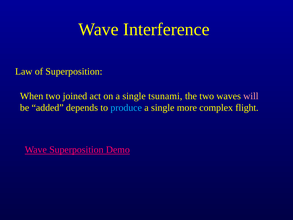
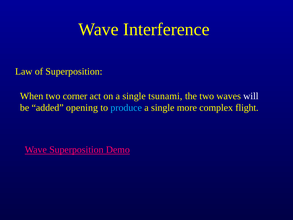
joined: joined -> corner (75, 96)
will colour: pink -> white (251, 96)
depends: depends -> opening (82, 108)
